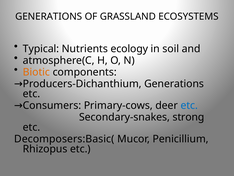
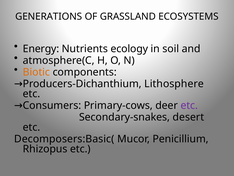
Typical: Typical -> Energy (41, 49)
Generations: Generations -> Lithosphere (174, 84)
etc colour: blue -> purple (189, 105)
strong: strong -> desert (188, 117)
